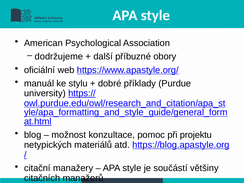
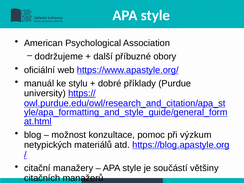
projektu: projektu -> výzkum (196, 135)
